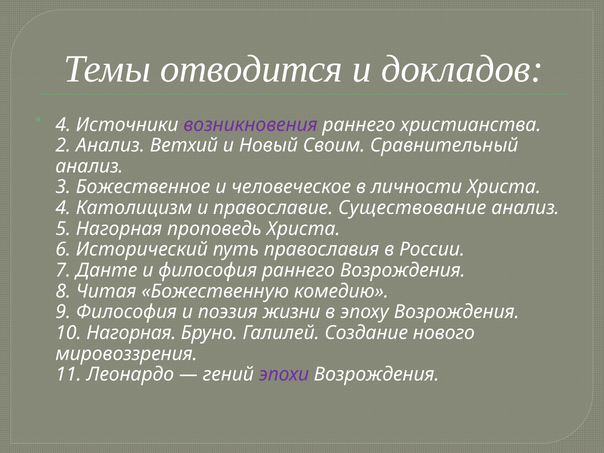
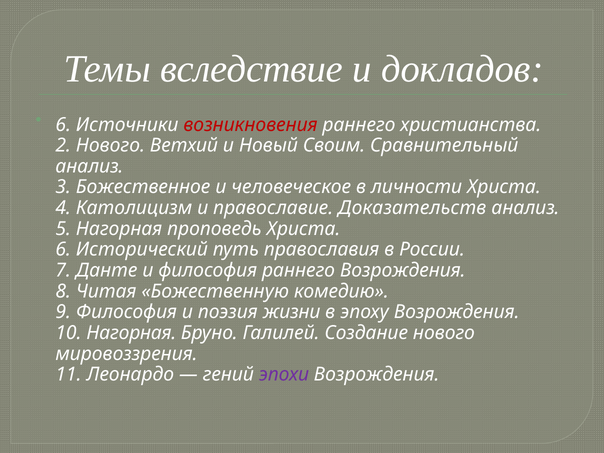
отводится: отводится -> вследствие (252, 69)
4: 4 -> 6 (63, 125)
возникновения colour: purple -> red (250, 125)
2 Анализ: Анализ -> Нового (110, 145)
Существование: Существование -> Доказательств (412, 208)
